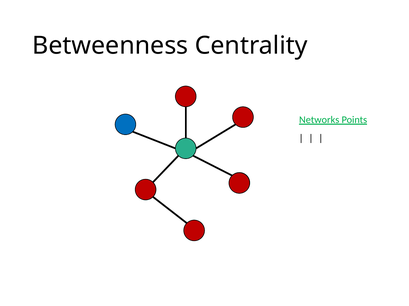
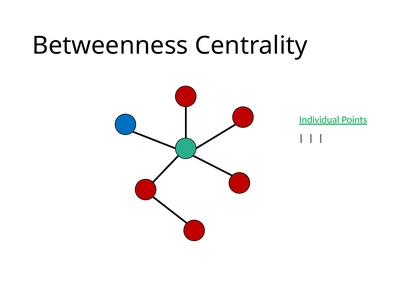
Networks: Networks -> Individual (319, 120)
